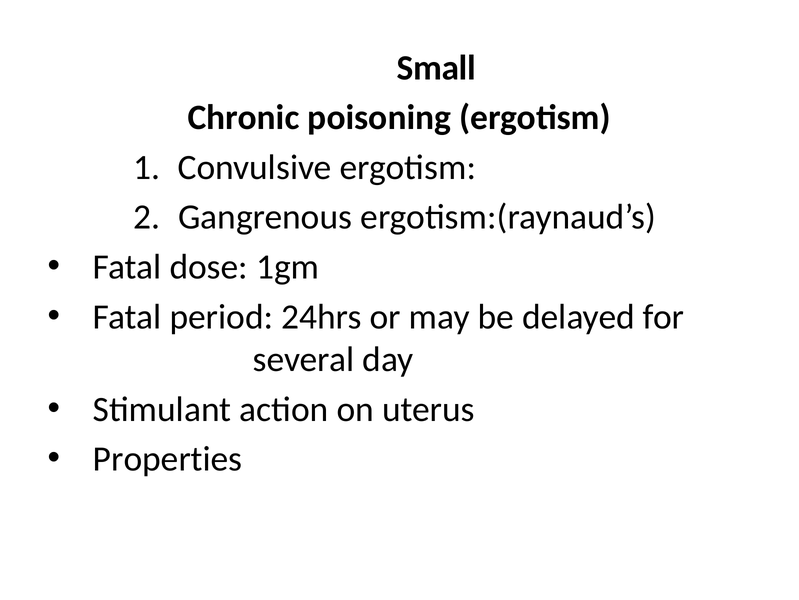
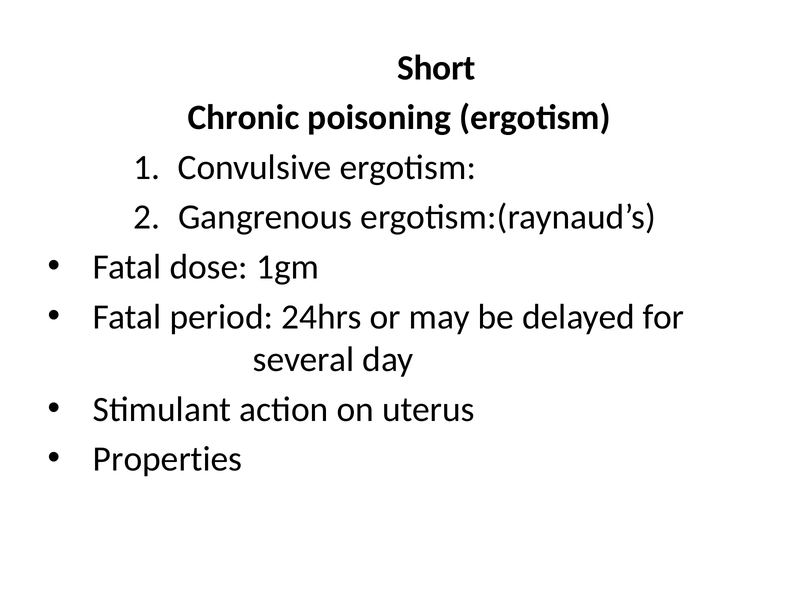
Small: Small -> Short (436, 68)
